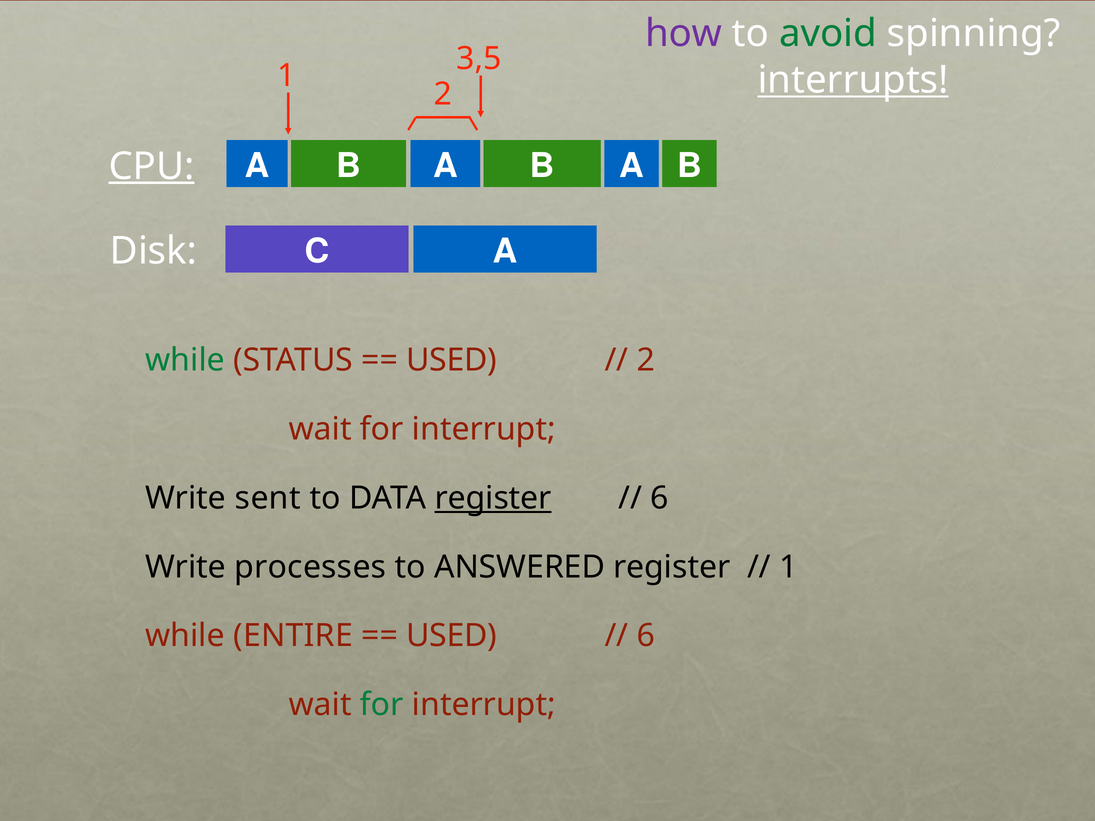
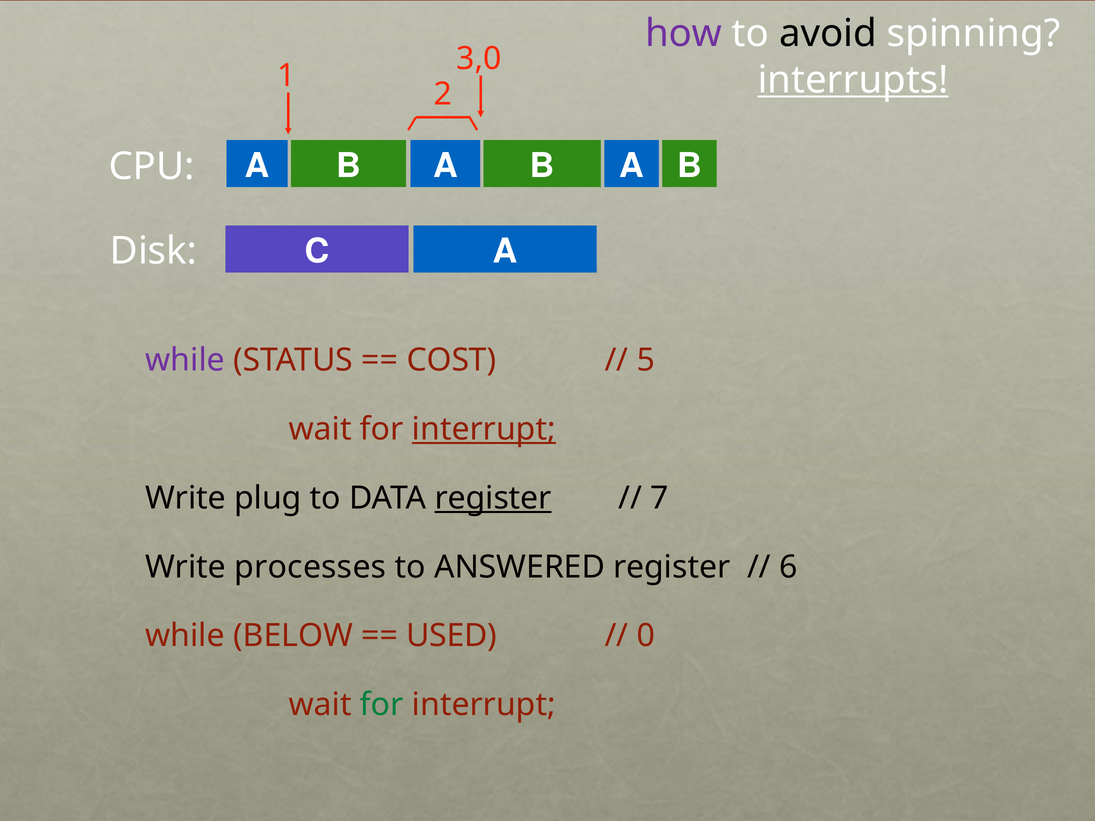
avoid colour: green -> black (828, 34)
3,5: 3,5 -> 3,0 (479, 59)
CPU underline: present -> none (152, 166)
while colour: green -> purple (185, 360)
USED: USED -> COST (451, 360)
2: 2 -> 5 (646, 360)
interrupt underline: none -> present (484, 429)
sent: sent -> plug (268, 498)
6: 6 -> 7 (659, 498)
1: 1 -> 6 (788, 567)
ENTIRE: ENTIRE -> BELOW (293, 636)
6: 6 -> 0 (646, 636)
